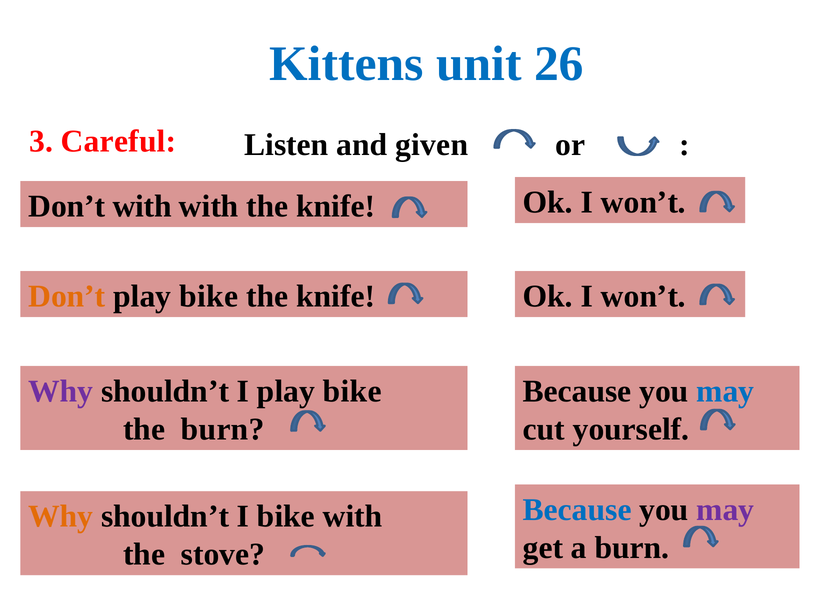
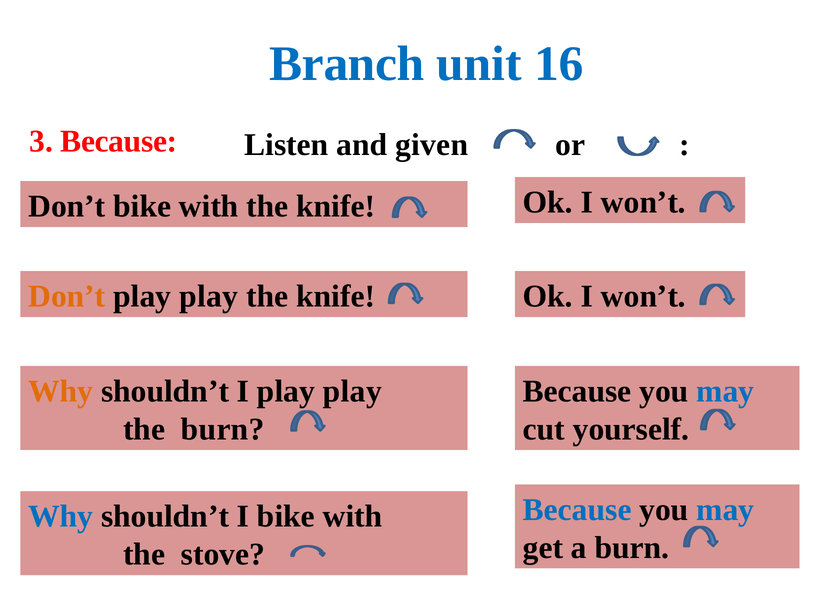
Kittens: Kittens -> Branch (347, 64)
26: 26 -> 16 (559, 64)
3 Careful: Careful -> Because (119, 141)
Don’t with: with -> bike (142, 206)
bike: bike -> play (209, 296)
Why colour: purple -> orange (61, 391)
I play bike: bike -> play (352, 391)
may colour: purple -> blue (725, 509)
Why colour: orange -> blue (61, 516)
